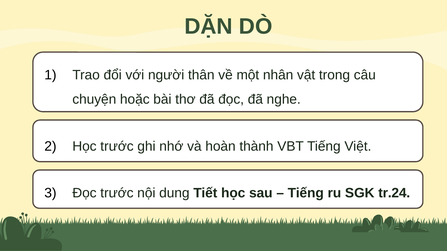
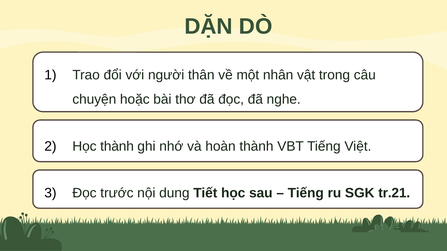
Học trước: trước -> thành (117, 146)
tr.24: tr.24 -> tr.21 (394, 193)
